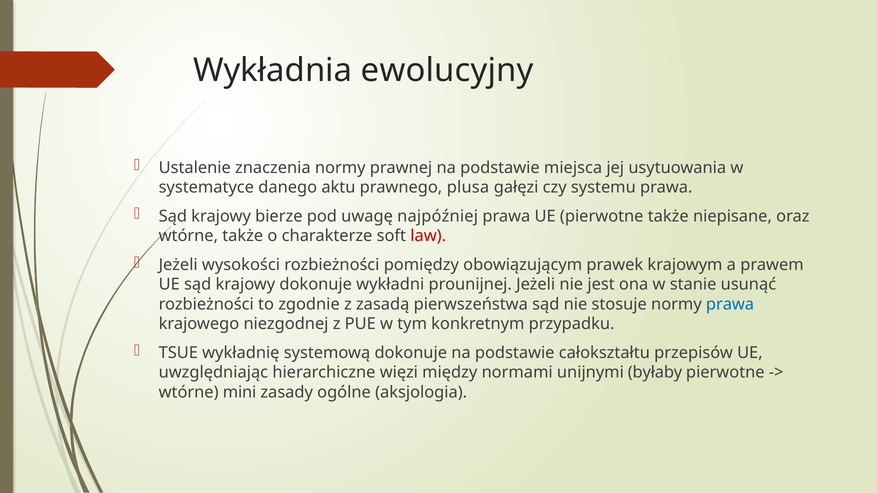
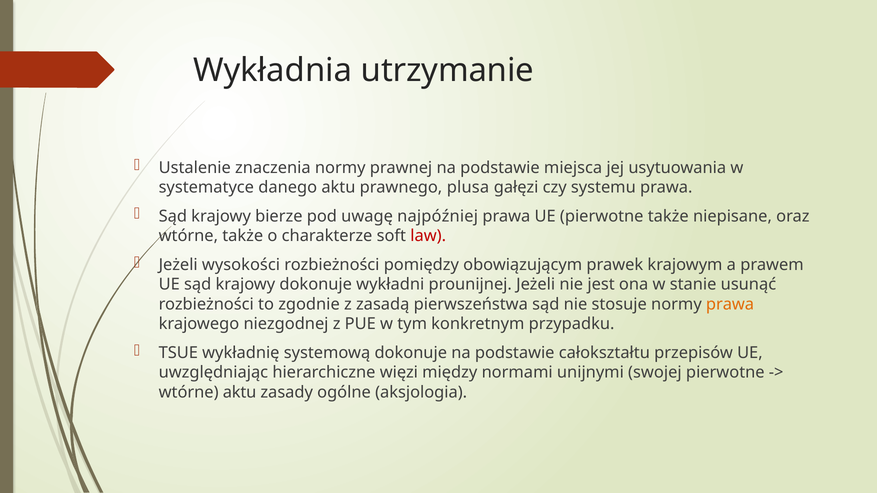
ewolucyjny: ewolucyjny -> utrzymanie (447, 70)
prawa colour: blue -> orange (730, 304)
byłaby: byłaby -> swojej (655, 373)
wtórne mini: mini -> aktu (240, 393)
